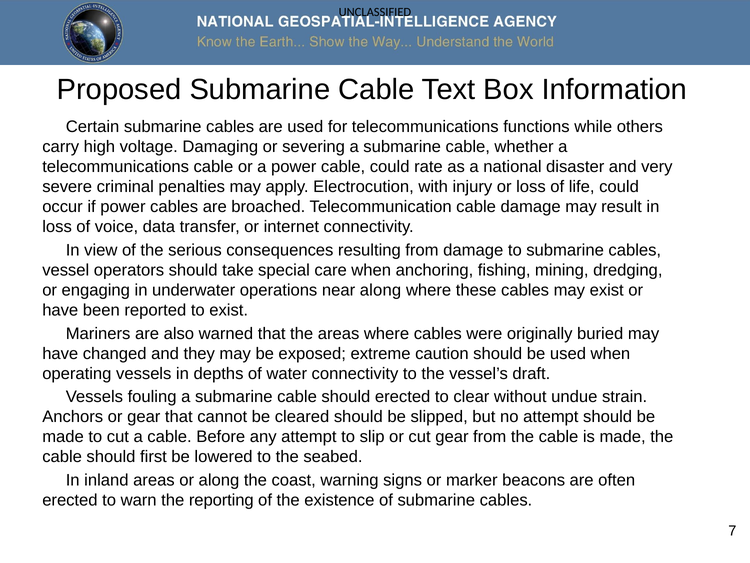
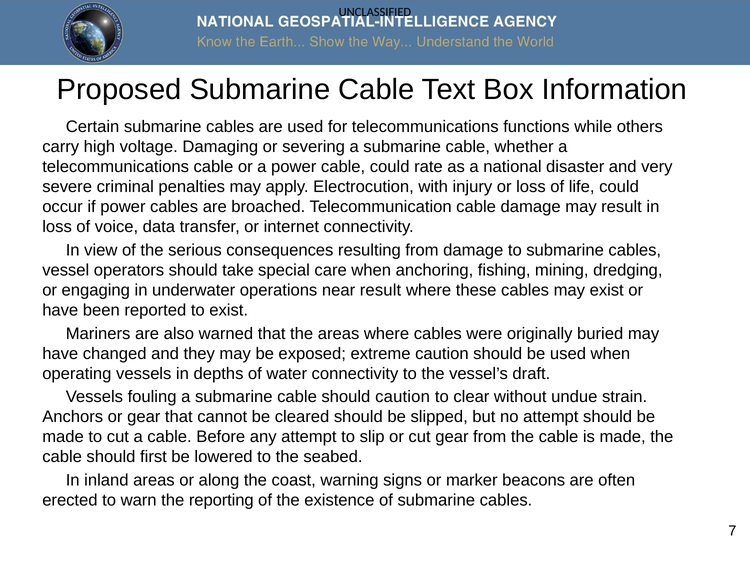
near along: along -> result (381, 290)
should erected: erected -> caution (403, 397)
